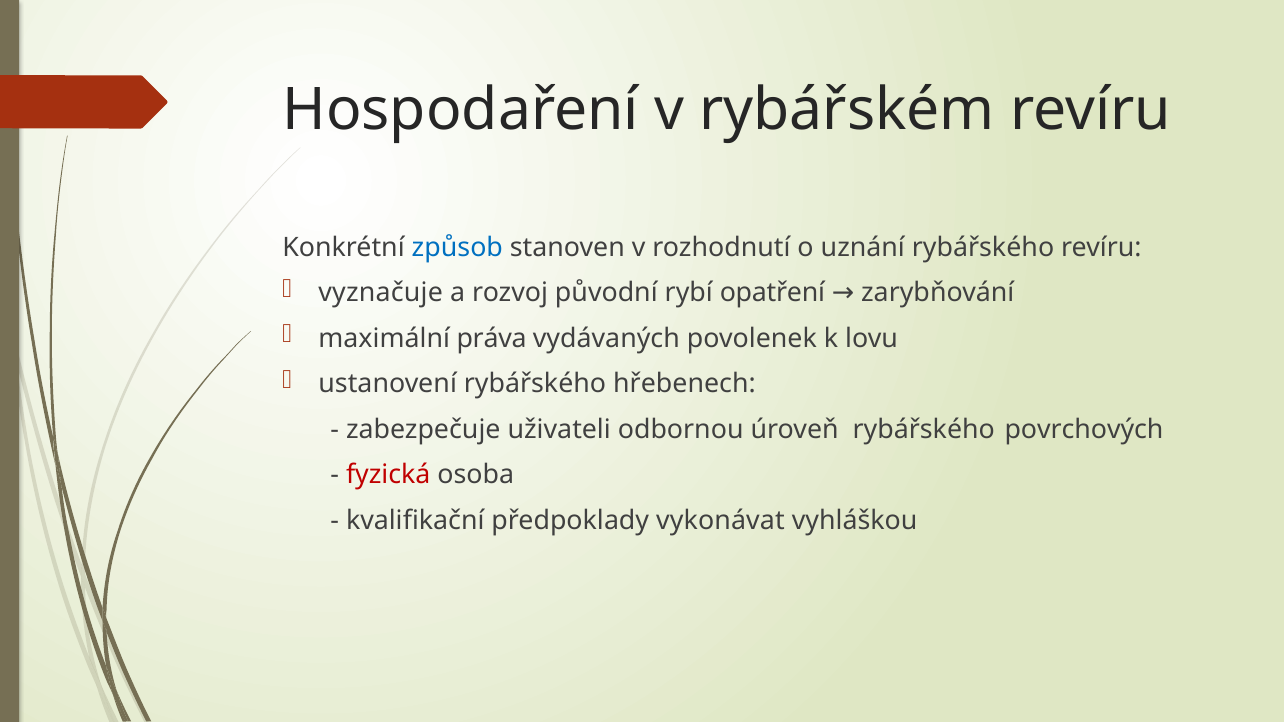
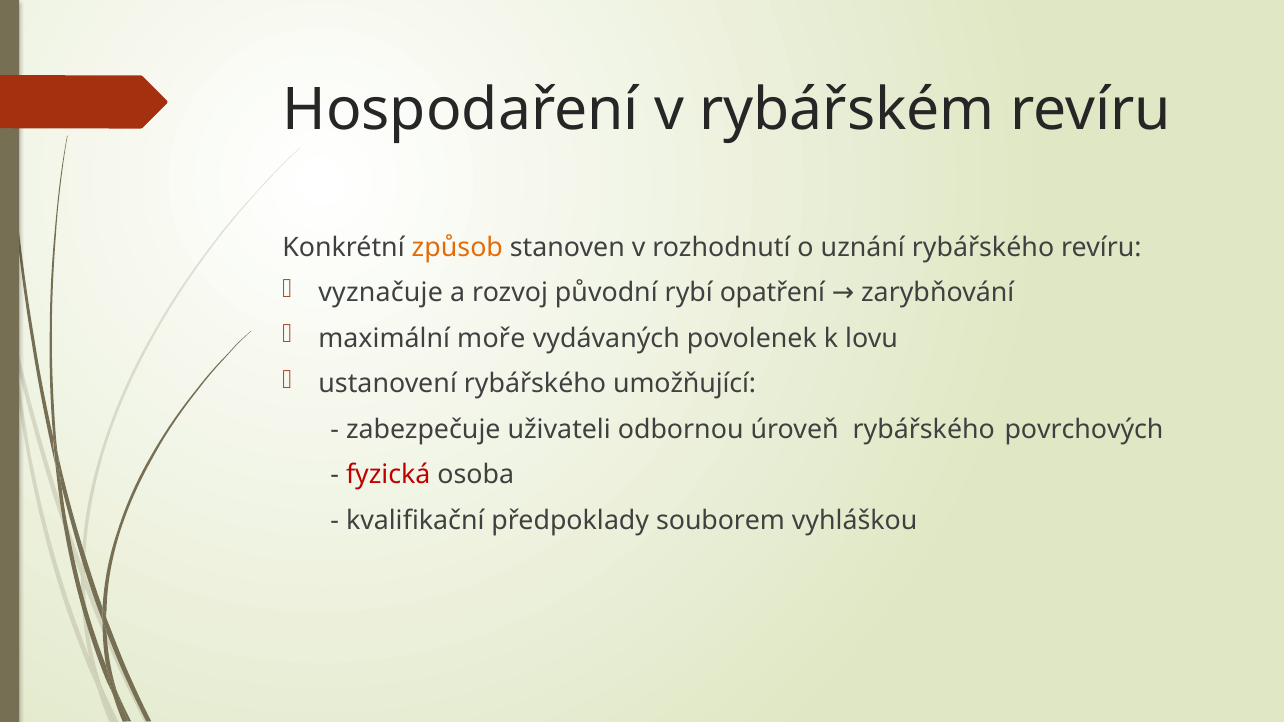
způsob colour: blue -> orange (457, 247)
práva: práva -> moře (491, 338)
hřebenech: hřebenech -> umožňující (685, 384)
vykonávat: vykonávat -> souborem (721, 520)
